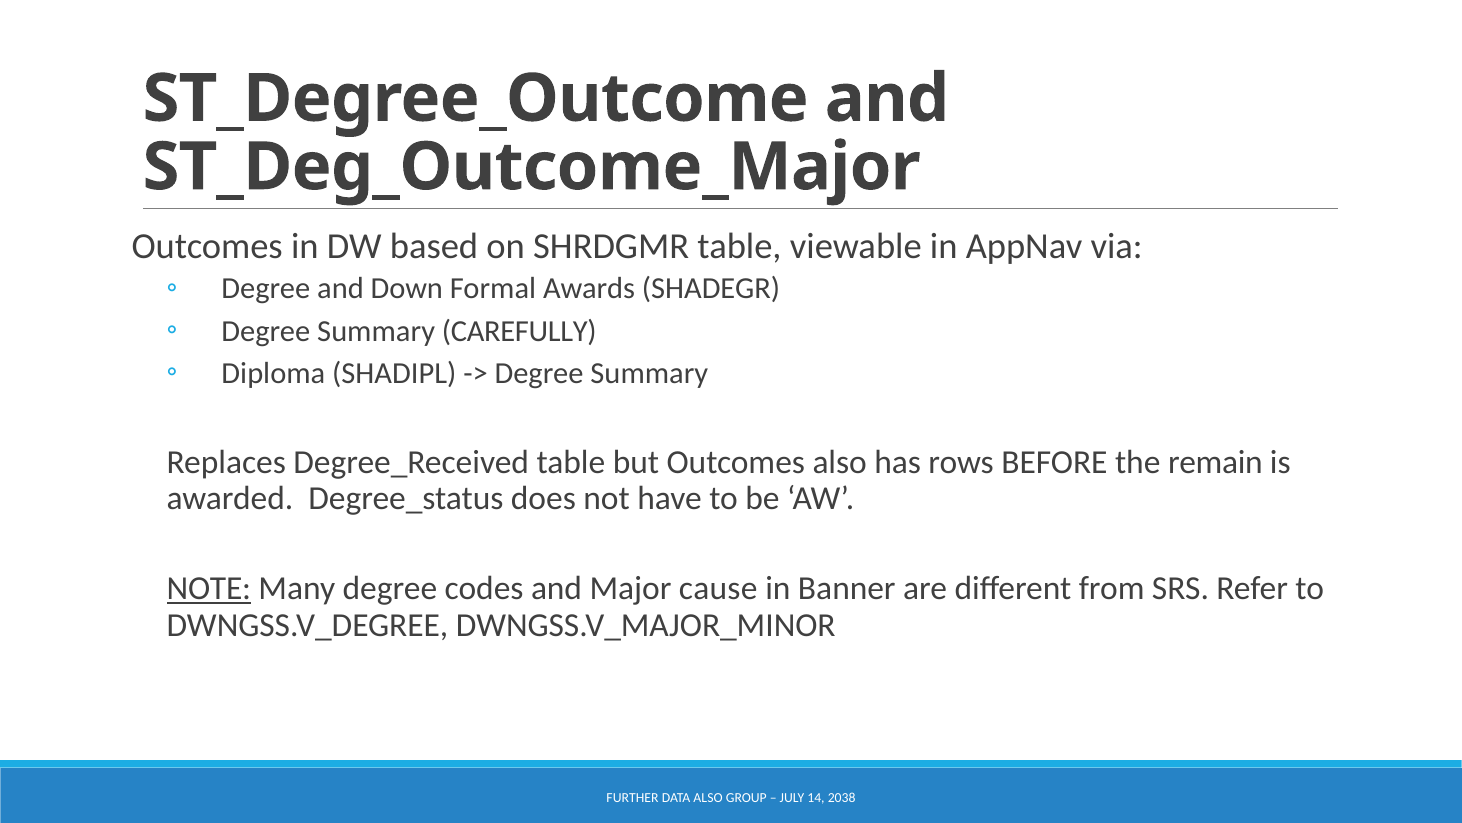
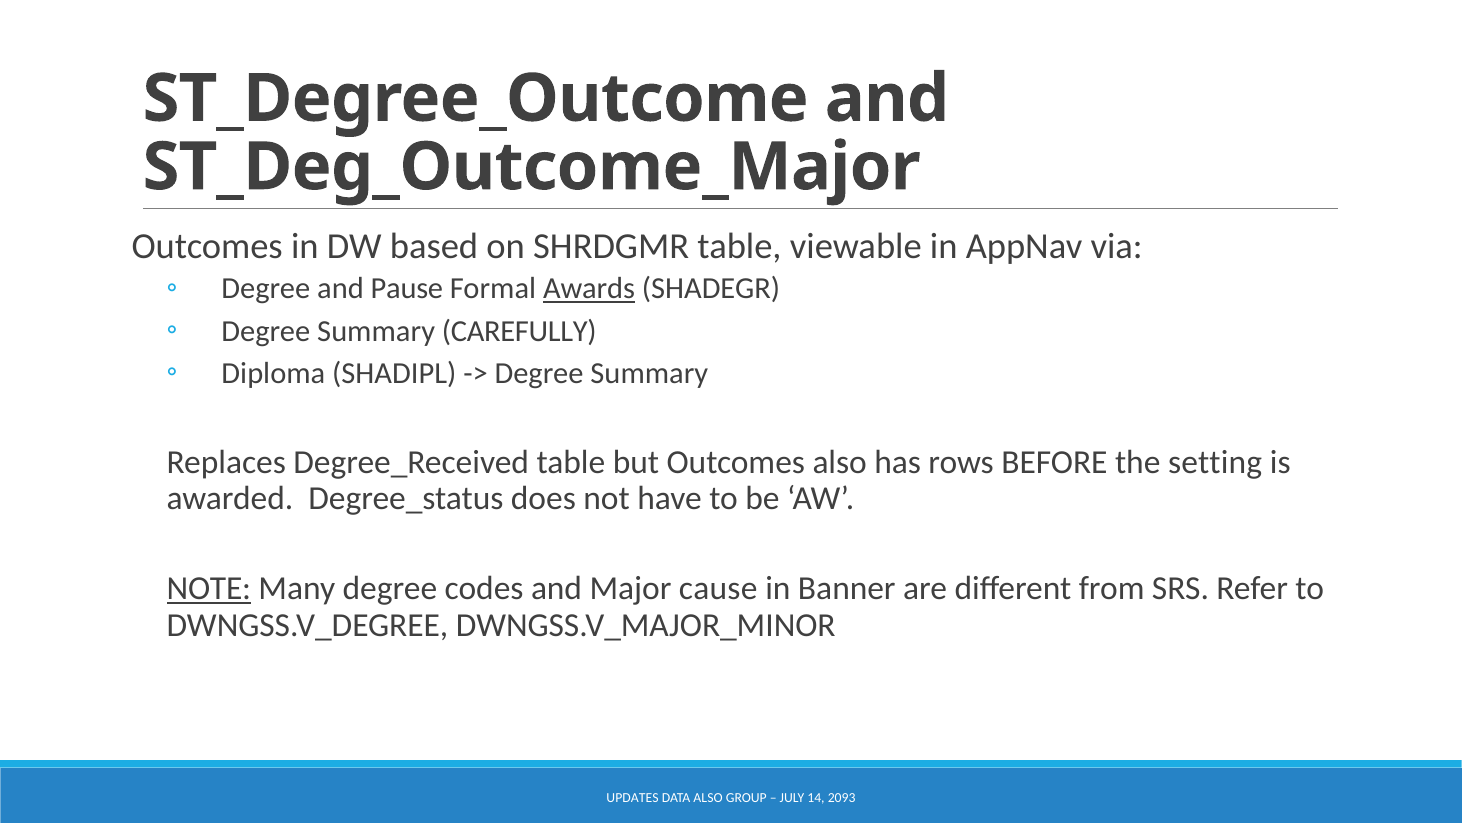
Down: Down -> Pause (407, 289)
Awards underline: none -> present (589, 289)
remain: remain -> setting (1215, 462)
FURTHER: FURTHER -> UPDATES (633, 798)
2038: 2038 -> 2093 (842, 798)
